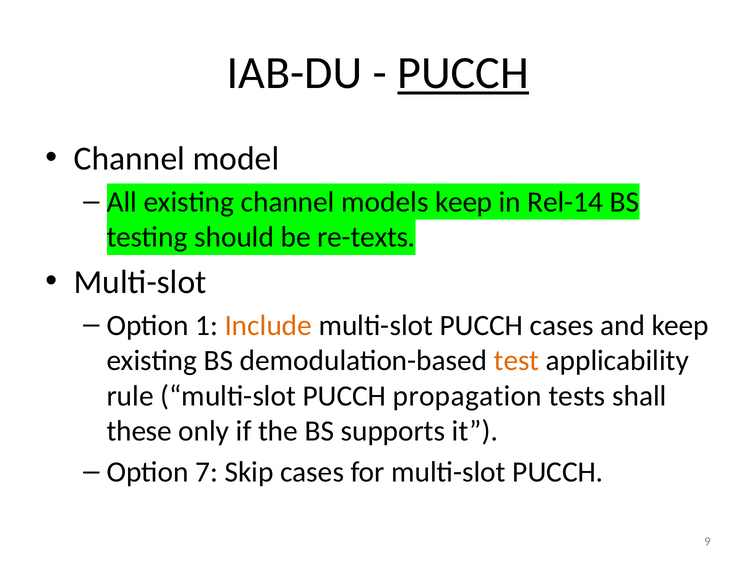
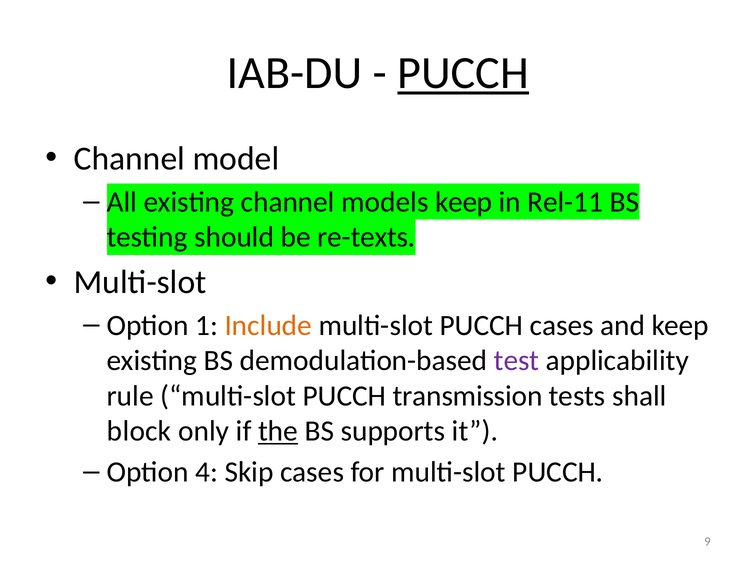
Rel-14: Rel-14 -> Rel-11 (565, 202)
test colour: orange -> purple (517, 361)
propagation: propagation -> transmission (468, 396)
these: these -> block (139, 431)
the underline: none -> present (278, 431)
7: 7 -> 4 (207, 472)
